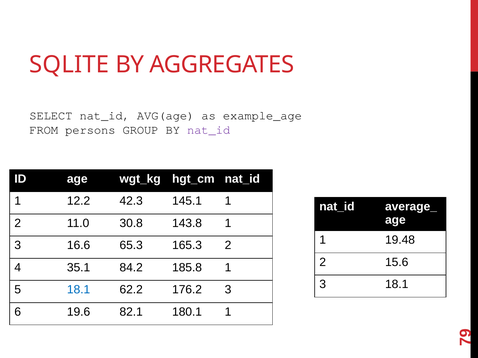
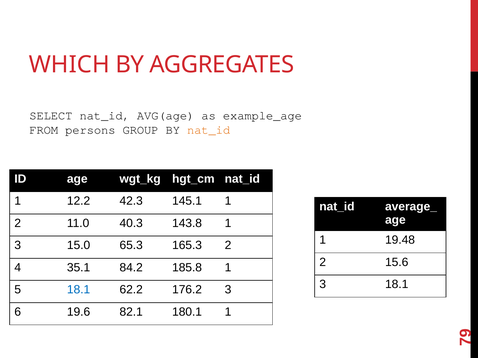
SQLITE: SQLITE -> WHICH (69, 65)
nat_id colour: purple -> orange (209, 130)
30.8: 30.8 -> 40.3 (131, 224)
16.6: 16.6 -> 15.0 (79, 246)
